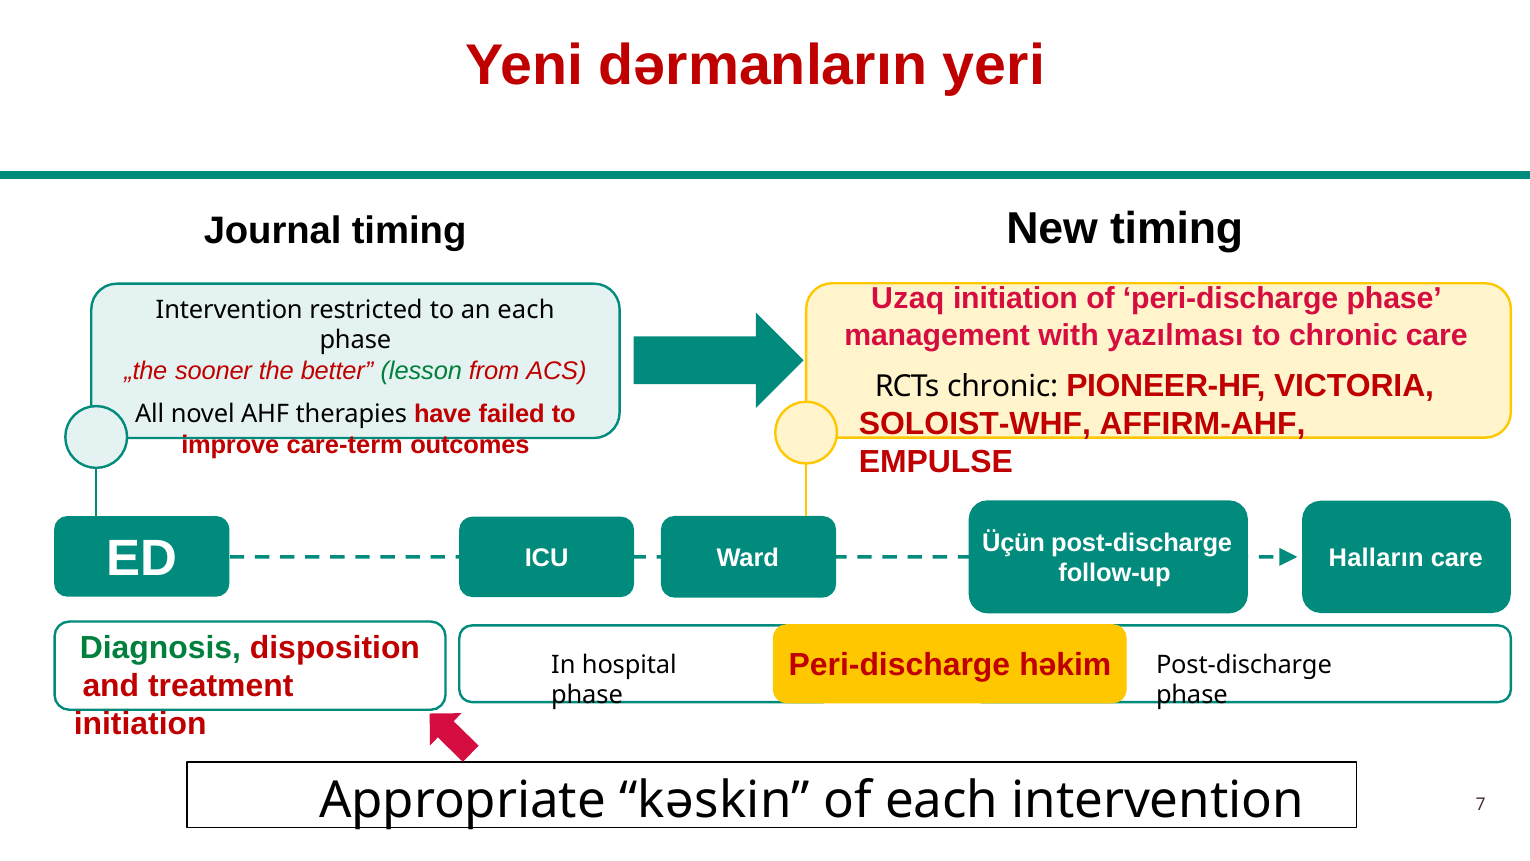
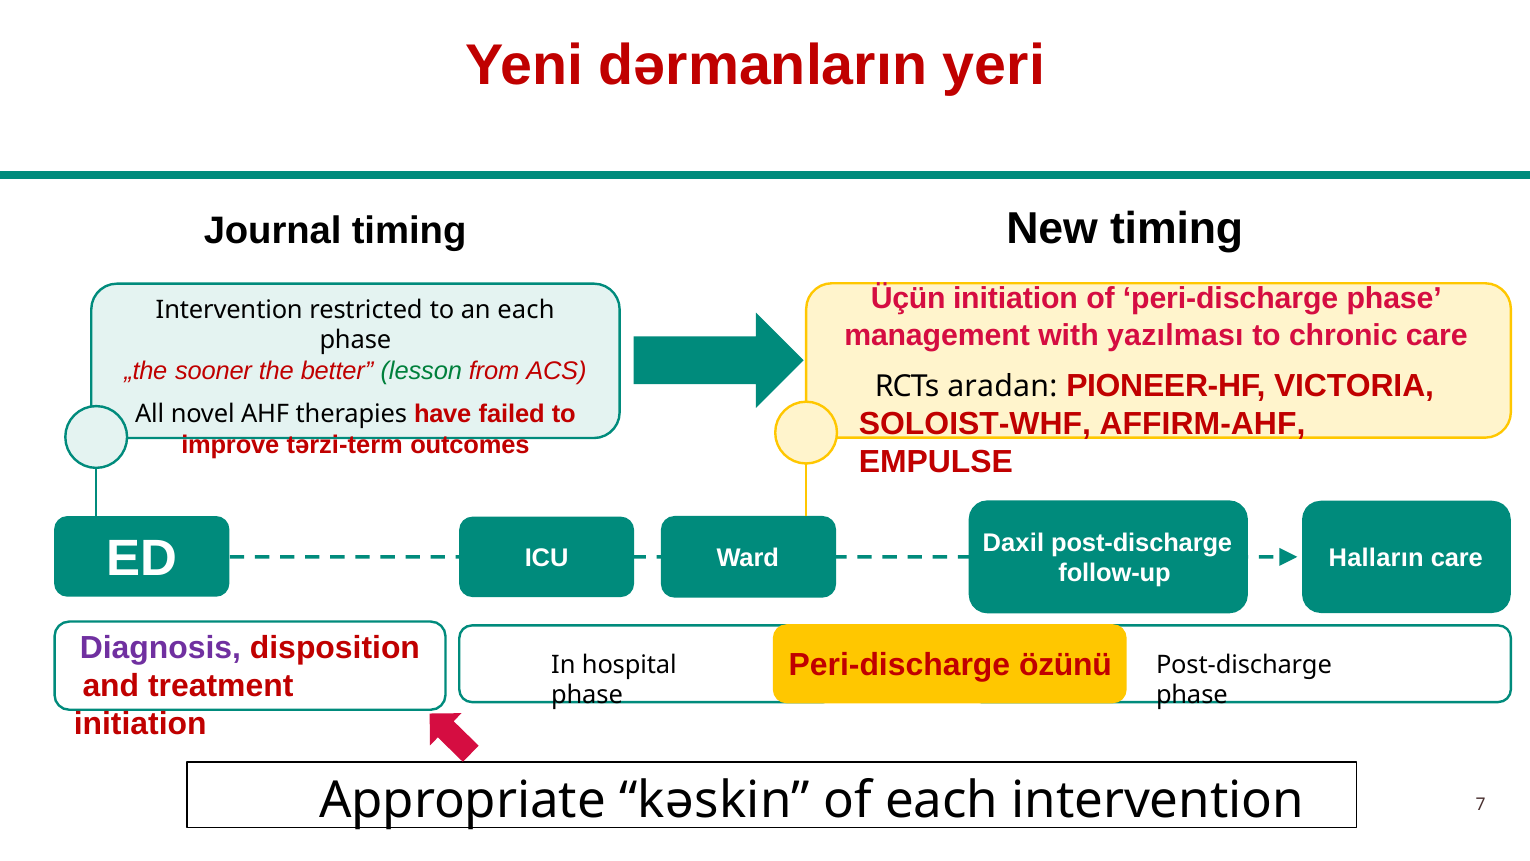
Uzaq: Uzaq -> Üçün (908, 299)
RCTs chronic: chronic -> aradan (1002, 386)
care-term: care-term -> tərzi-term (345, 445)
Üçün: Üçün -> Daxil (1013, 543)
Diagnosis colour: green -> purple (160, 648)
həkim: həkim -> özünü (1065, 665)
